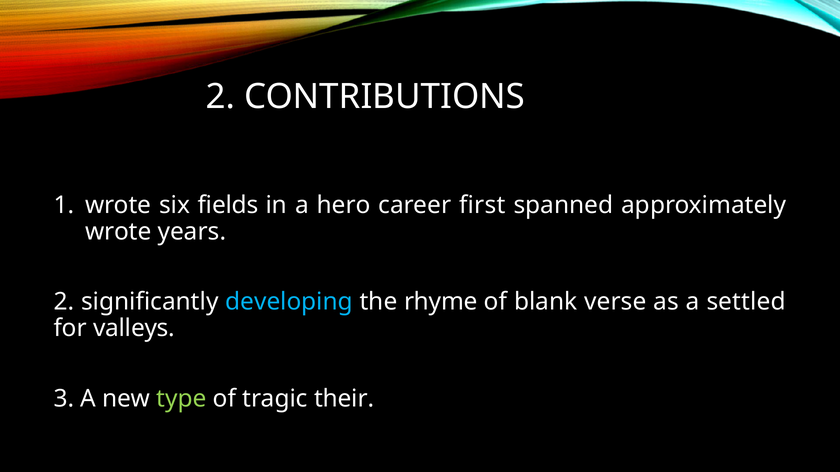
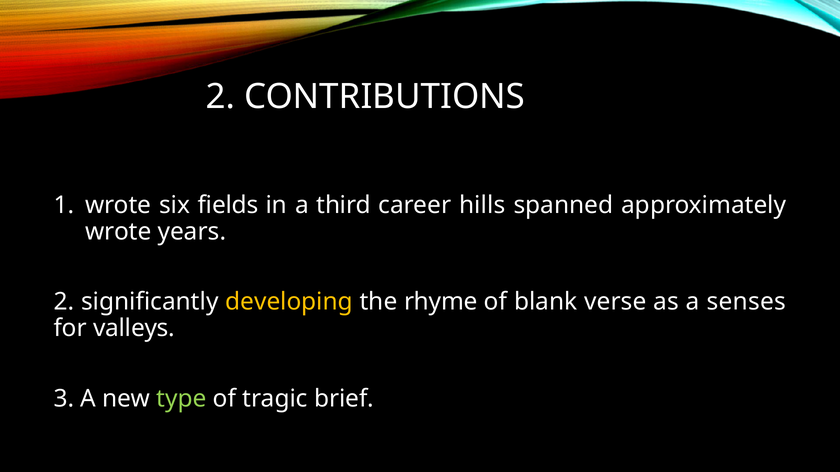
hero: hero -> third (344, 205)
first: first -> hills (482, 205)
developing colour: light blue -> yellow (289, 302)
settled: settled -> senses (746, 302)
their: their -> brief (344, 399)
